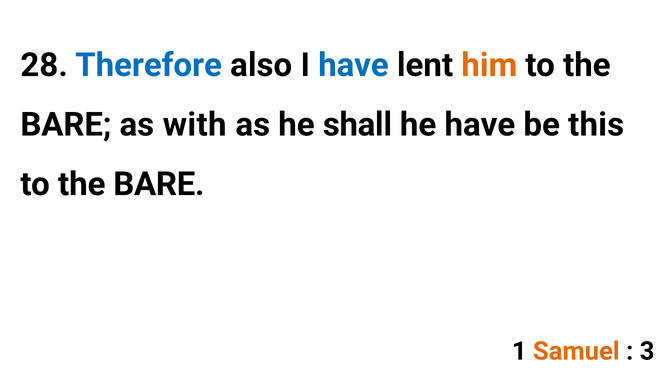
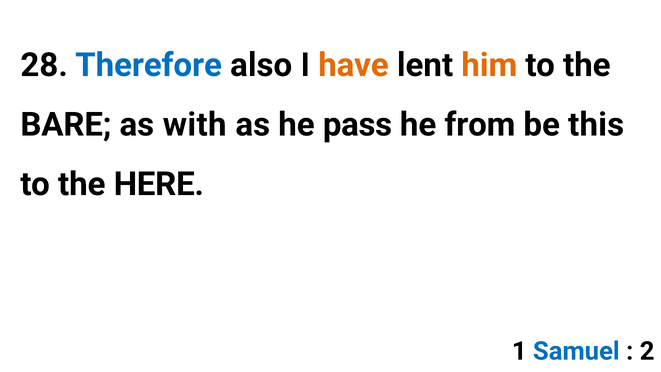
have colour: blue -> orange (353, 65)
shall: shall -> pass (357, 125)
he have: have -> from (480, 125)
BARE: BARE -> HERE (159, 184)
Samuel colour: orange -> blue (576, 351)
3: 3 -> 2 (647, 351)
